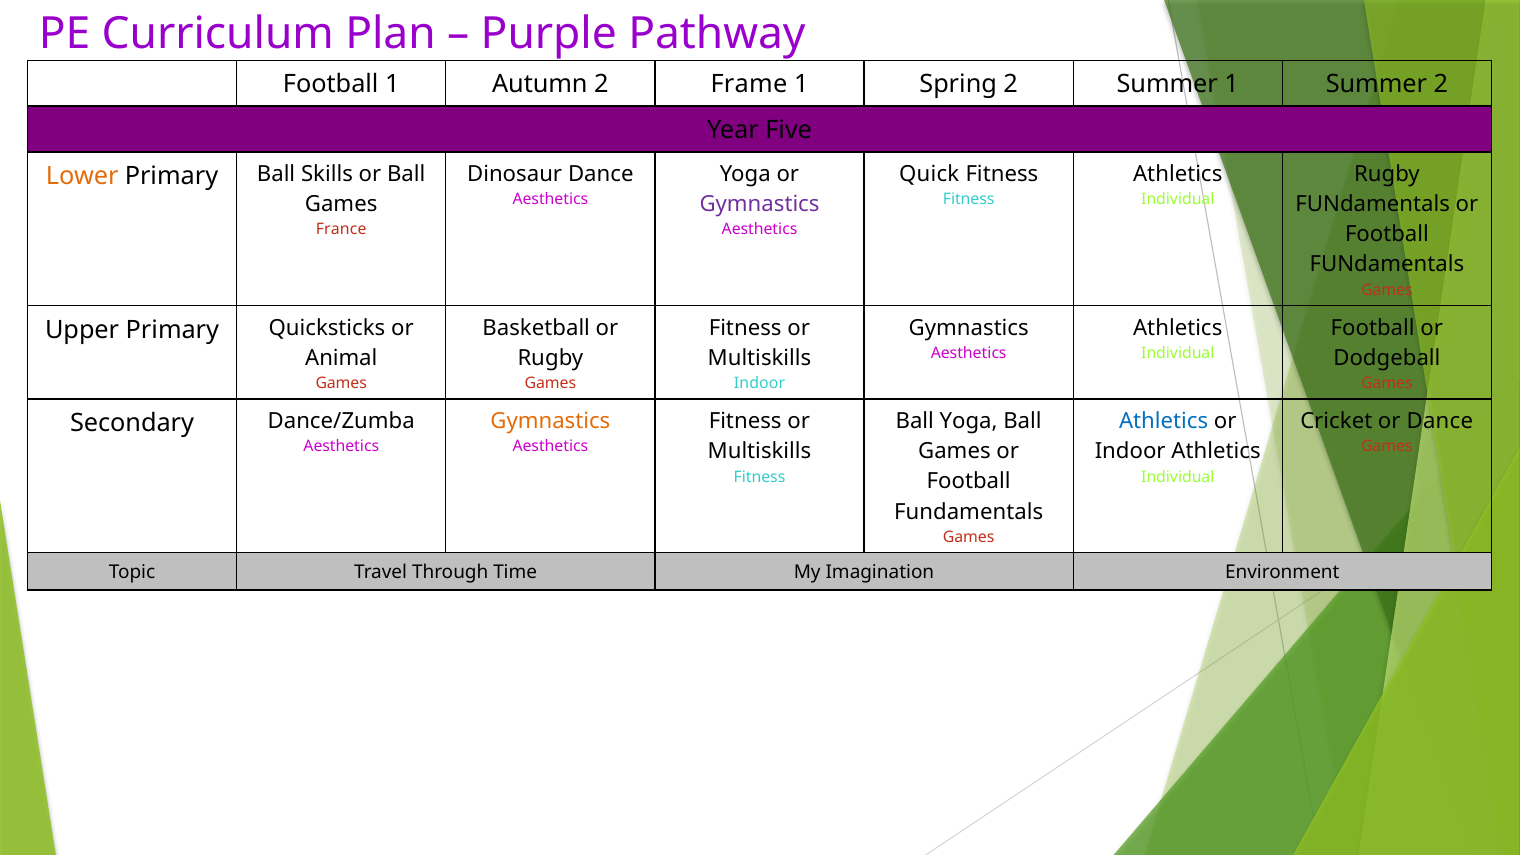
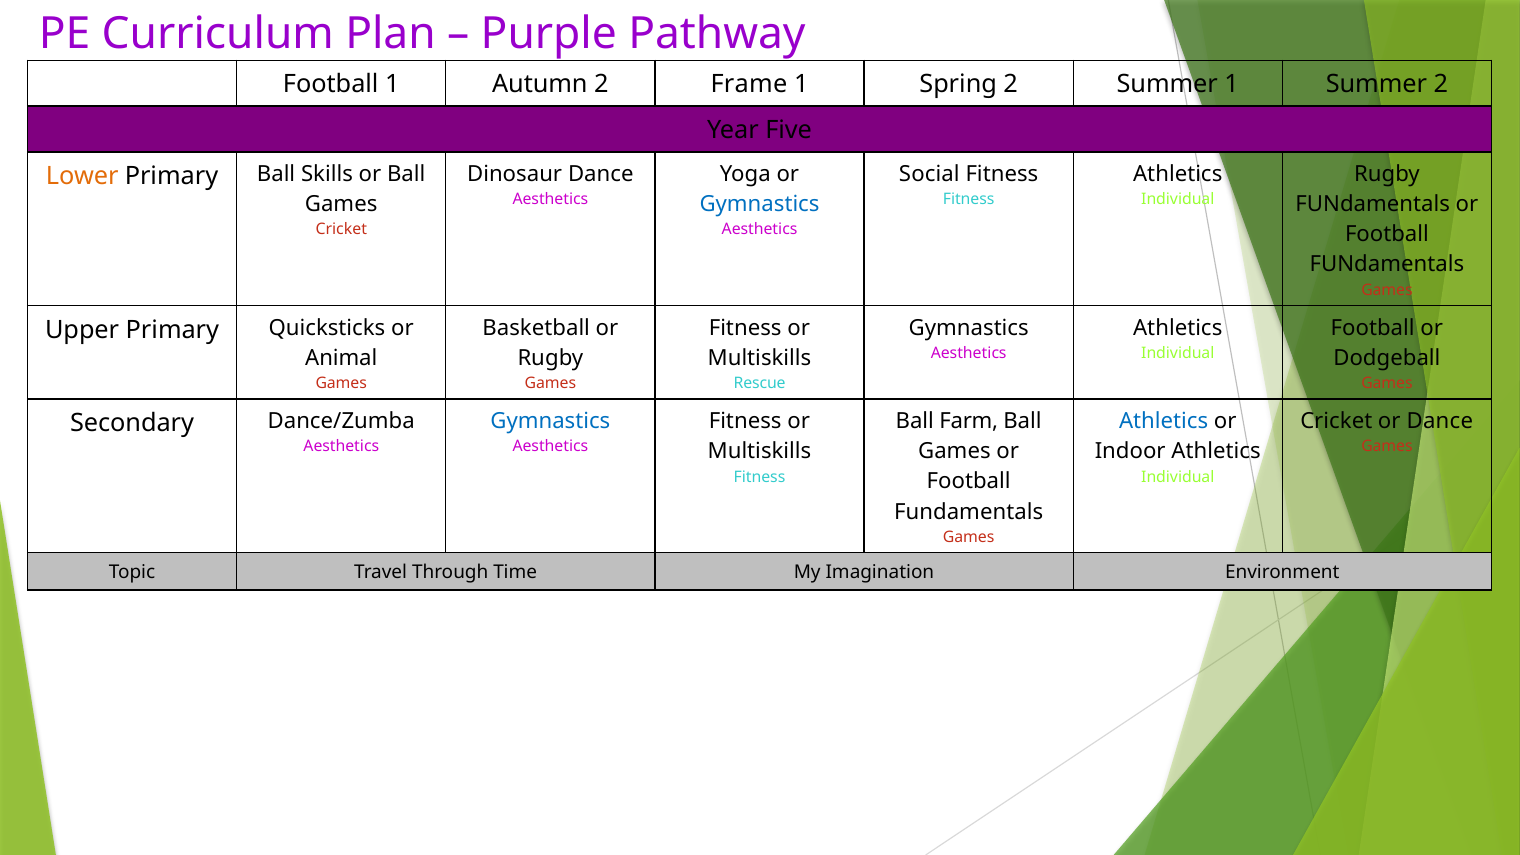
Quick: Quick -> Social (929, 174)
Gymnastics colour: purple -> blue (760, 204)
France: France -> Cricket (341, 230)
Indoor: Indoor -> Rescue (760, 383)
Gymnastics colour: orange -> blue (550, 421)
Ball Yoga: Yoga -> Farm (969, 421)
